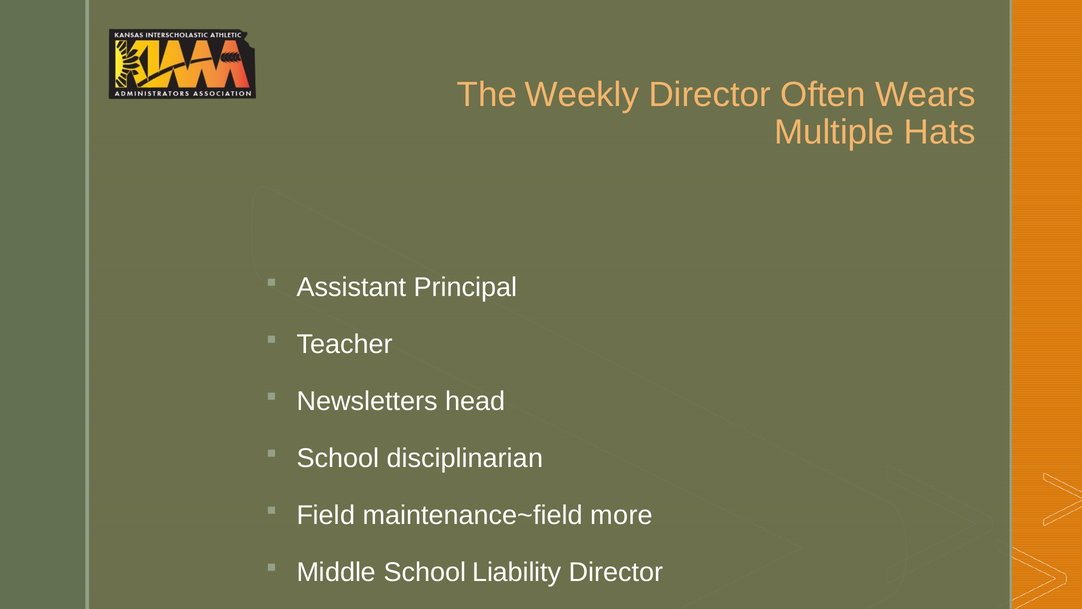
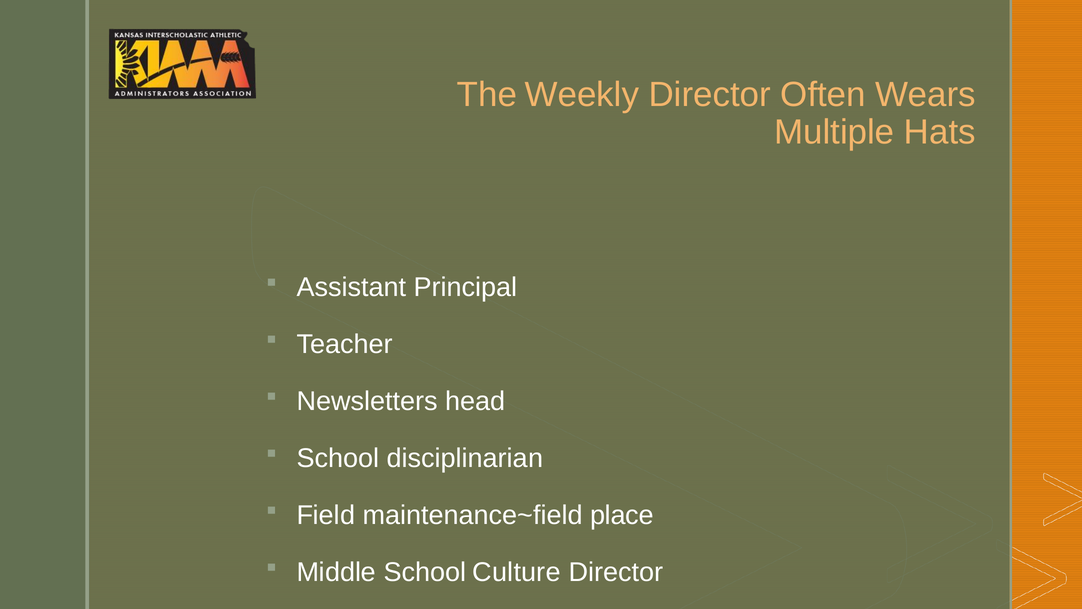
more: more -> place (622, 515)
Liability: Liability -> Culture (517, 572)
